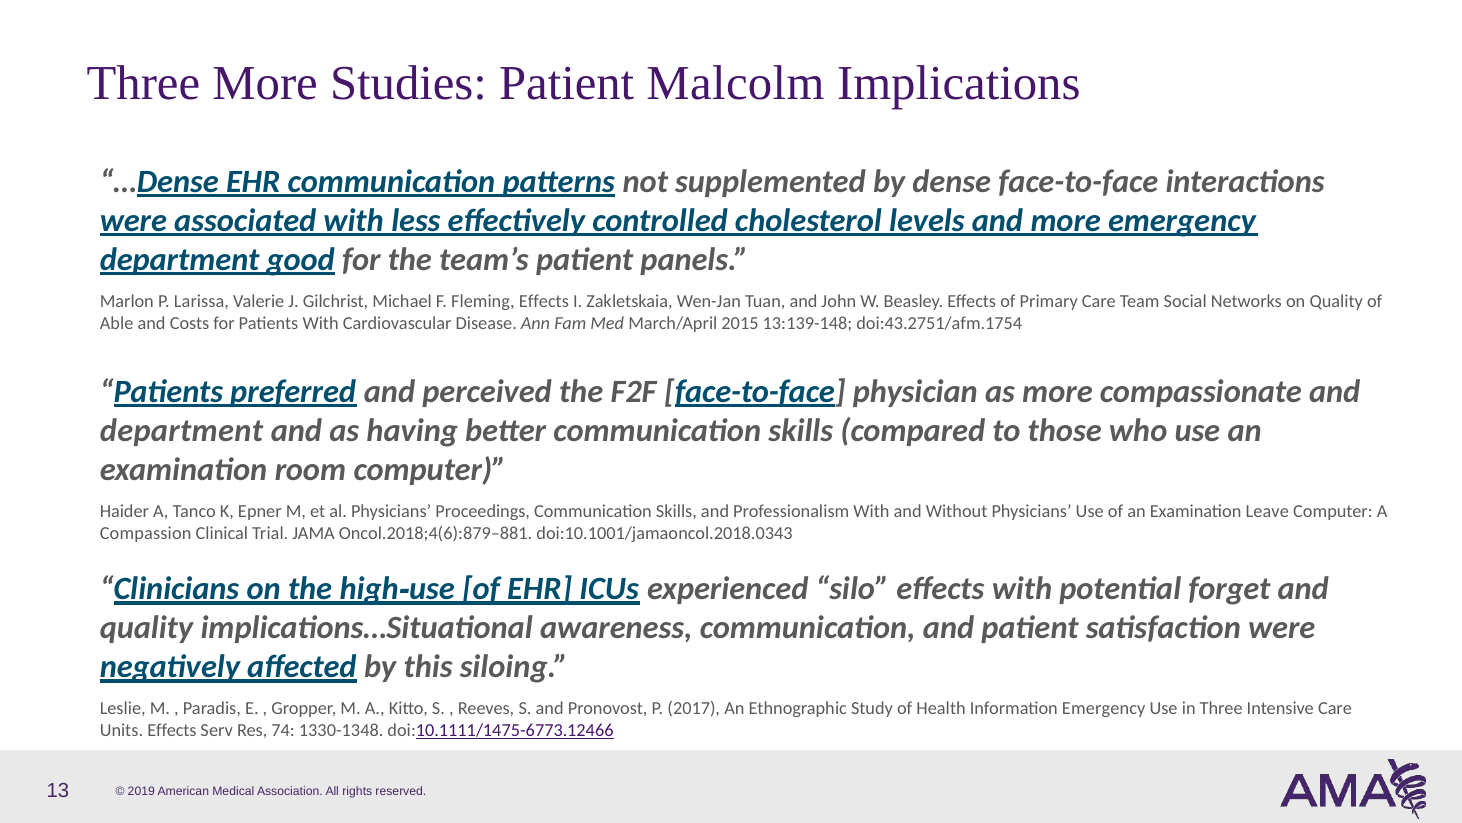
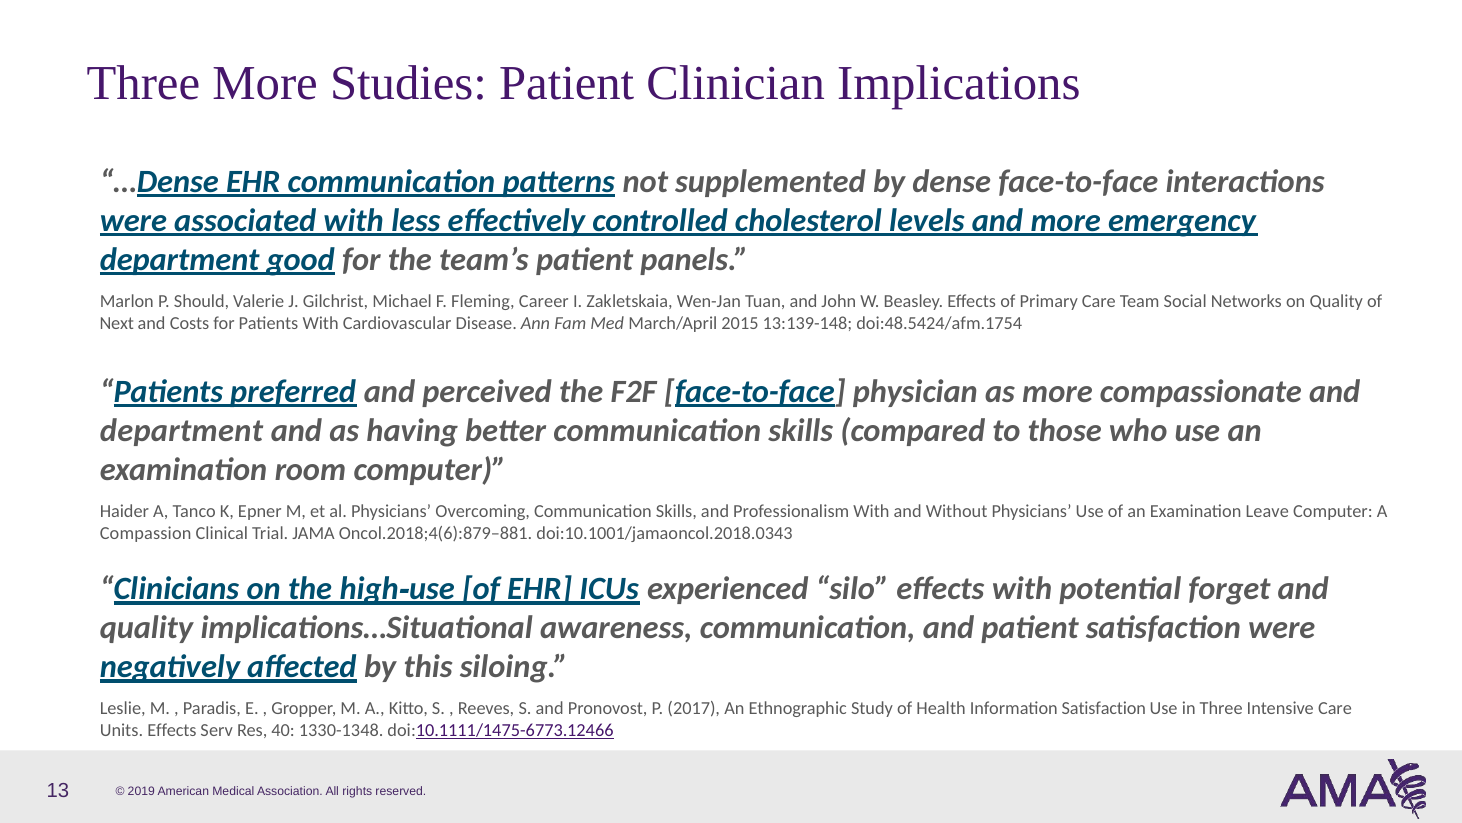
Malcolm: Malcolm -> Clinician (736, 84)
Larissa: Larissa -> Should (202, 301)
Fleming Effects: Effects -> Career (544, 301)
Able: Able -> Next (117, 323)
doi:43.2751/afm.1754: doi:43.2751/afm.1754 -> doi:48.5424/afm.1754 (939, 323)
Proceedings: Proceedings -> Overcoming (483, 511)
Information Emergency: Emergency -> Satisfaction (1104, 708)
74: 74 -> 40 (283, 730)
